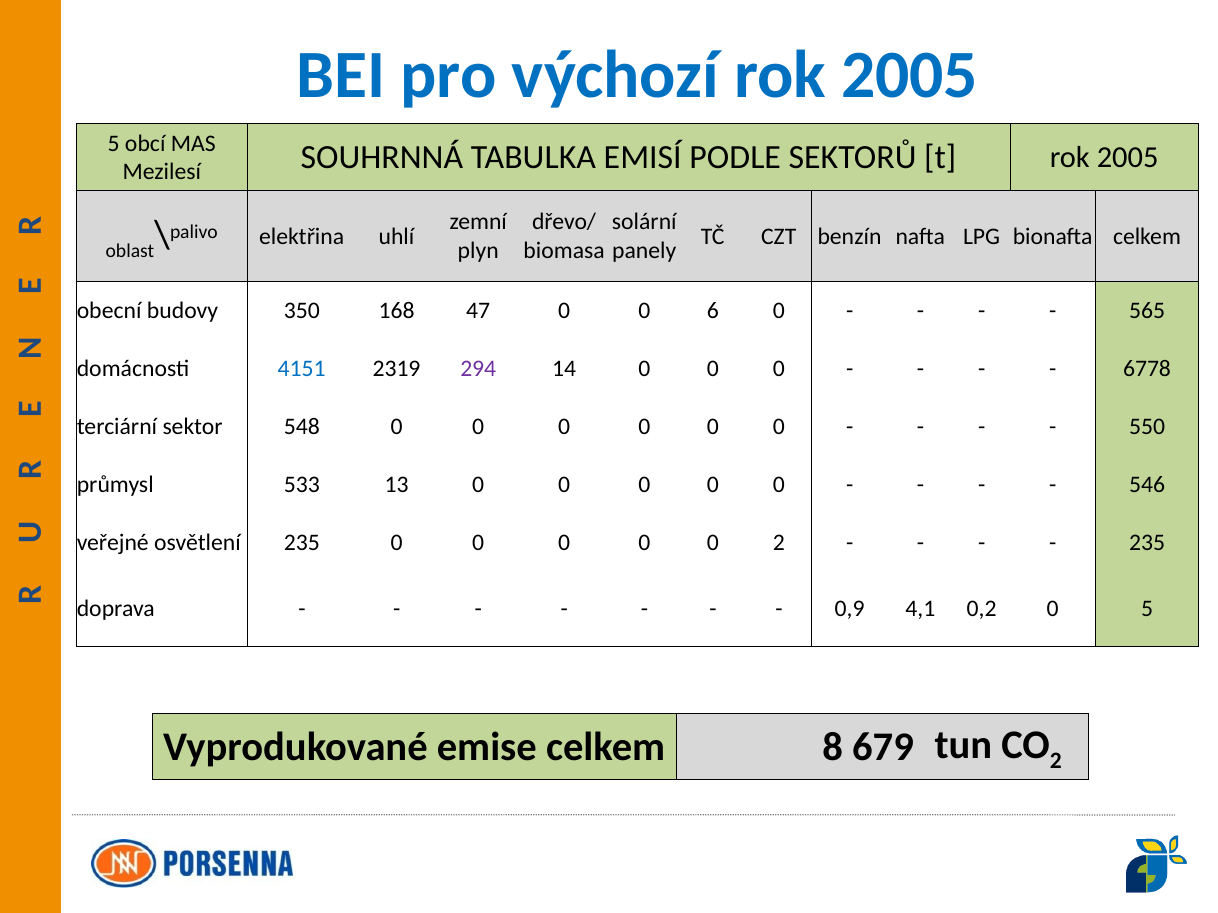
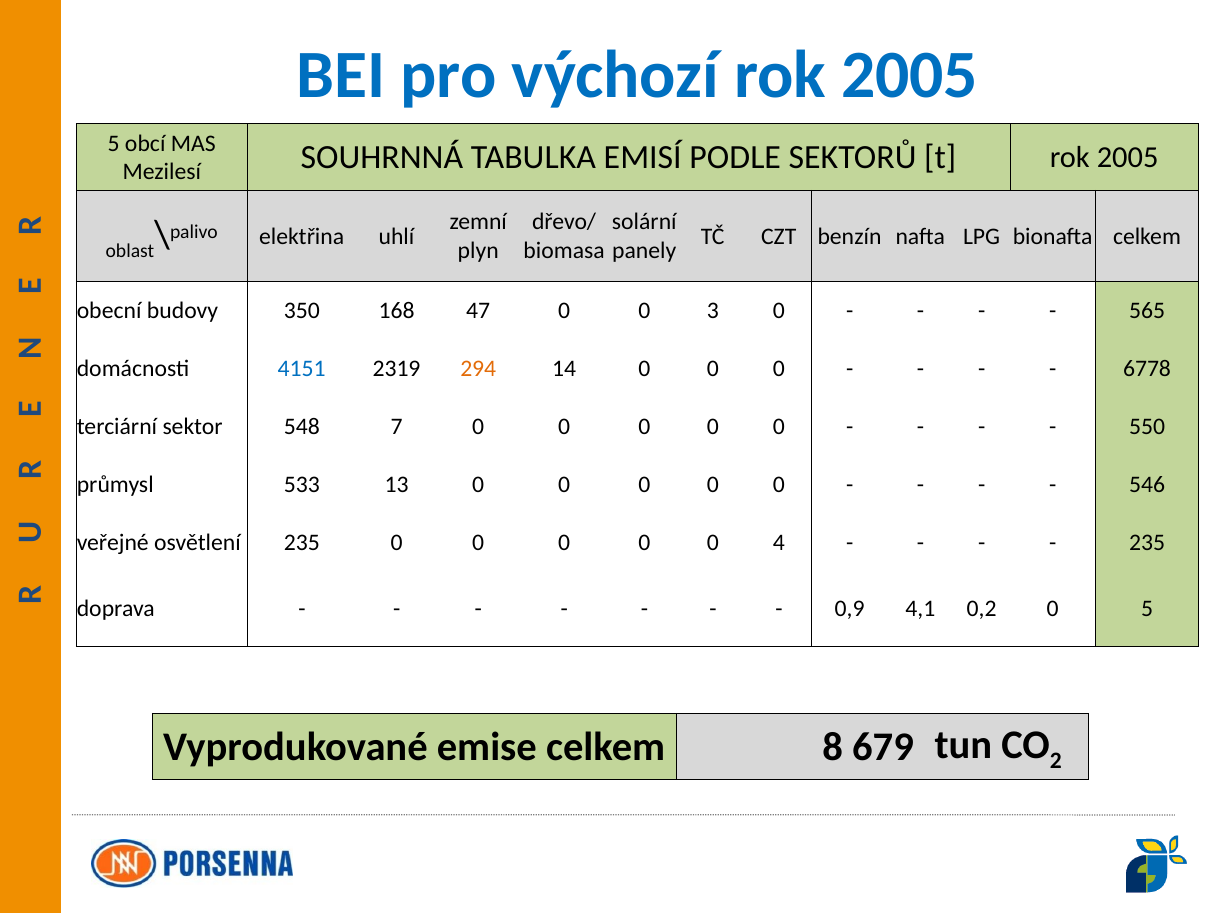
6: 6 -> 3 (713, 311)
294 colour: purple -> orange (478, 369)
548 0: 0 -> 7 (397, 427)
0 2: 2 -> 4 (779, 542)
